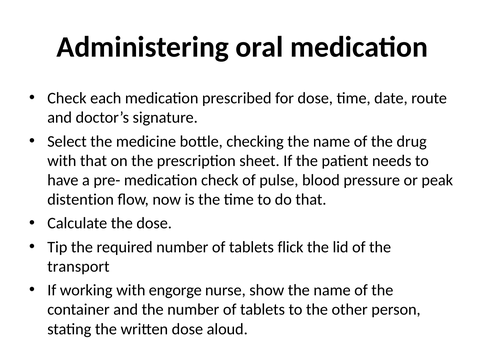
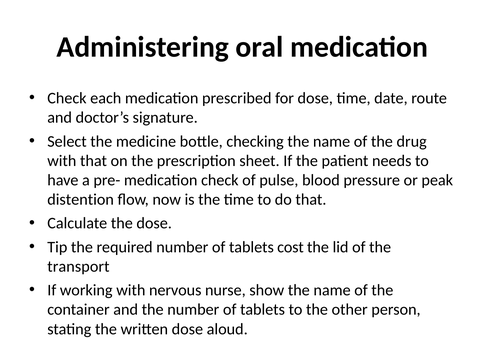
flick: flick -> cost (291, 247)
engorge: engorge -> nervous (175, 290)
